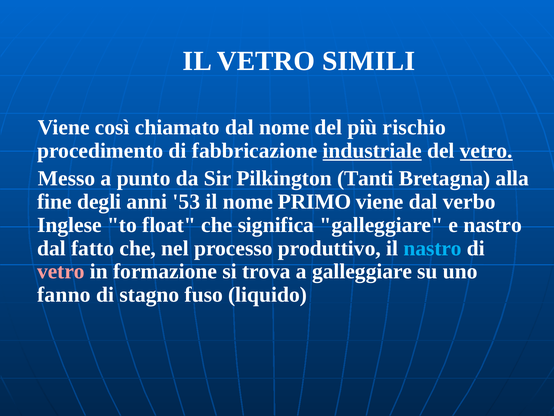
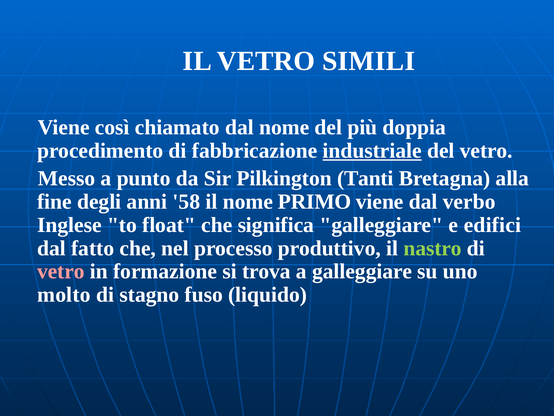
rischio: rischio -> doppia (414, 127)
vetro underline: present -> none (486, 151)
53: 53 -> 58 (186, 201)
e nastro: nastro -> edifici (493, 225)
nastro colour: light blue -> light green (433, 248)
fanno: fanno -> molto (64, 294)
